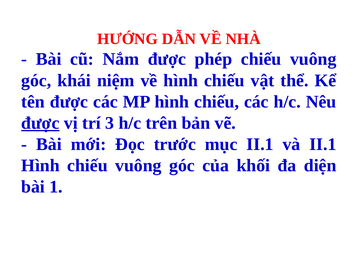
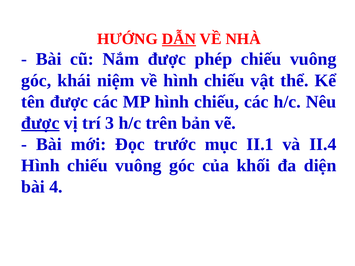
DẪN underline: none -> present (179, 39)
và II.1: II.1 -> II.4 (323, 144)
1: 1 -> 4 (56, 187)
